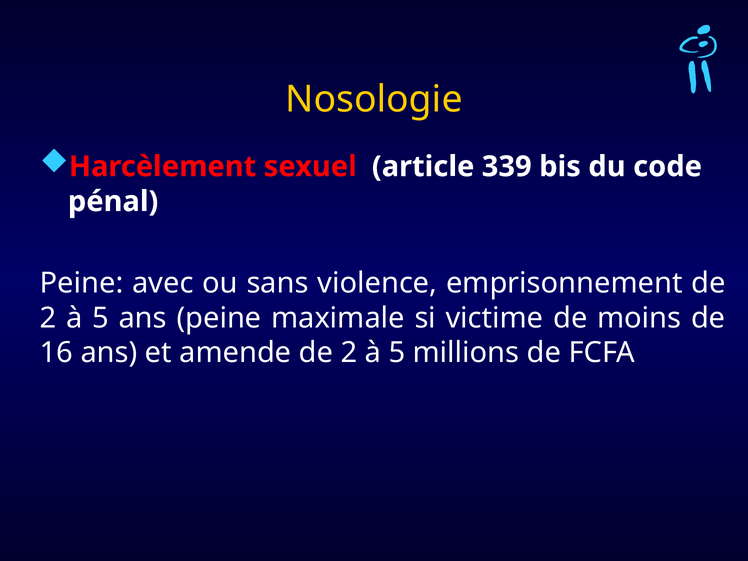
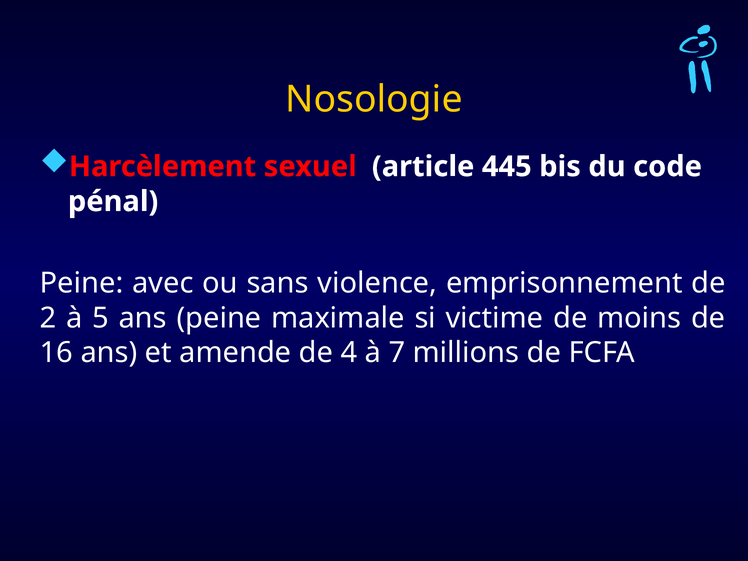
339: 339 -> 445 (507, 167)
amende de 2: 2 -> 4 (349, 353)
5: 5 -> 7 (397, 353)
